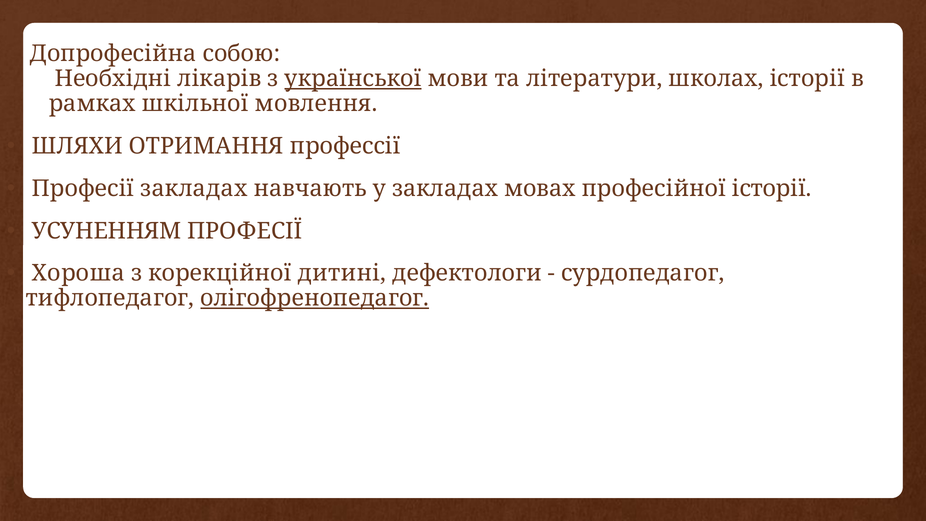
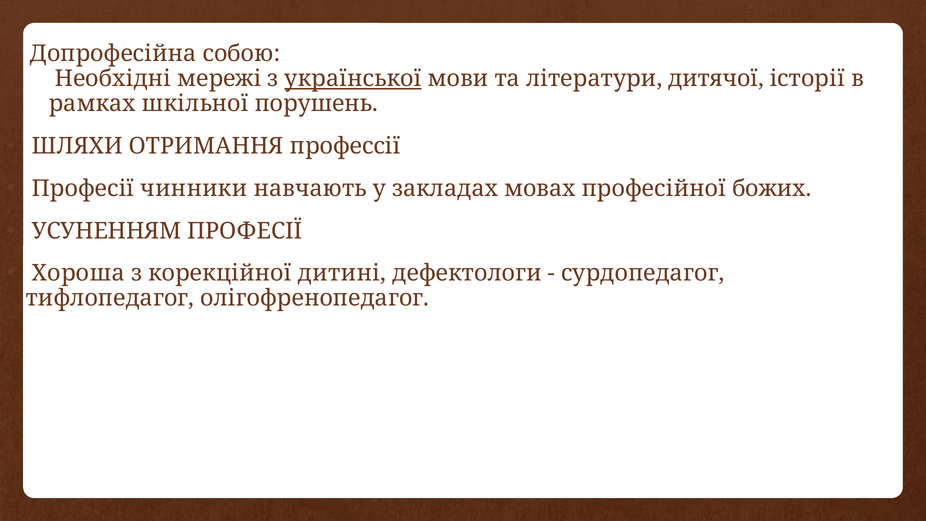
лікарів: лікарів -> мережі (220, 79)
школах: школах -> дитячої (716, 79)
мовлення: мовлення -> порушень (316, 104)
Професії закладах: закладах -> чинники (194, 189)
професійної історії: історії -> божих (772, 189)
олігофренопедагог underline: present -> none (315, 298)
